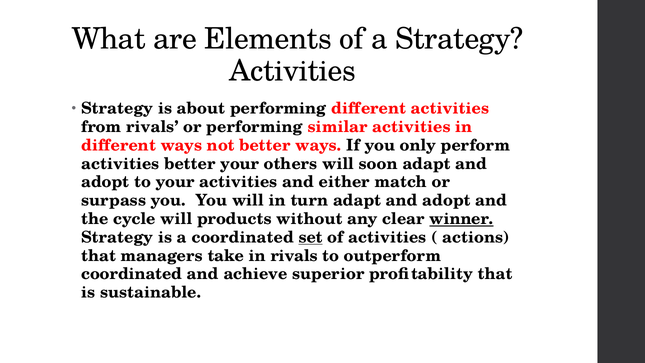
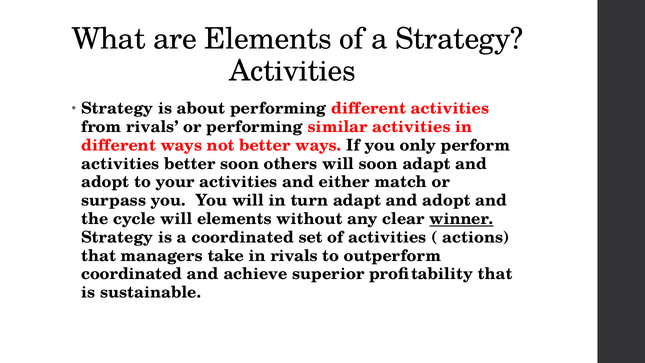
better your: your -> soon (240, 164)
will products: products -> elements (234, 219)
set underline: present -> none (311, 237)
